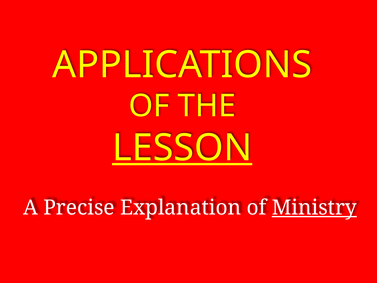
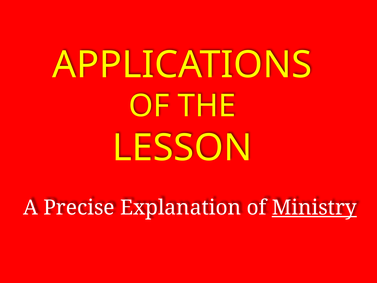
LESSON underline: present -> none (182, 148)
